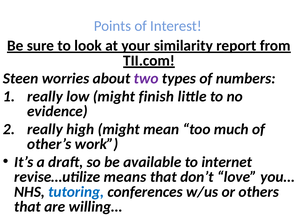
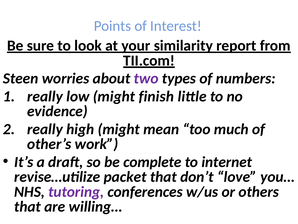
available: available -> complete (152, 162)
means: means -> packet (125, 176)
tutoring colour: blue -> purple (76, 191)
